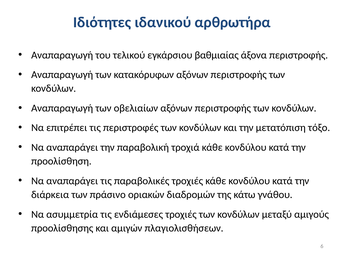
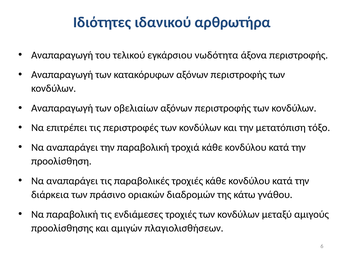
βαθμιαίας: βαθμιαίας -> νωδότητα (217, 55)
Να ασυμμετρία: ασυμμετρία -> παραβολική (72, 214)
